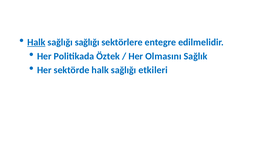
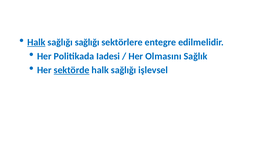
Öztek: Öztek -> Iadesi (108, 56)
sektörde underline: none -> present (72, 70)
etkileri: etkileri -> işlevsel (153, 70)
